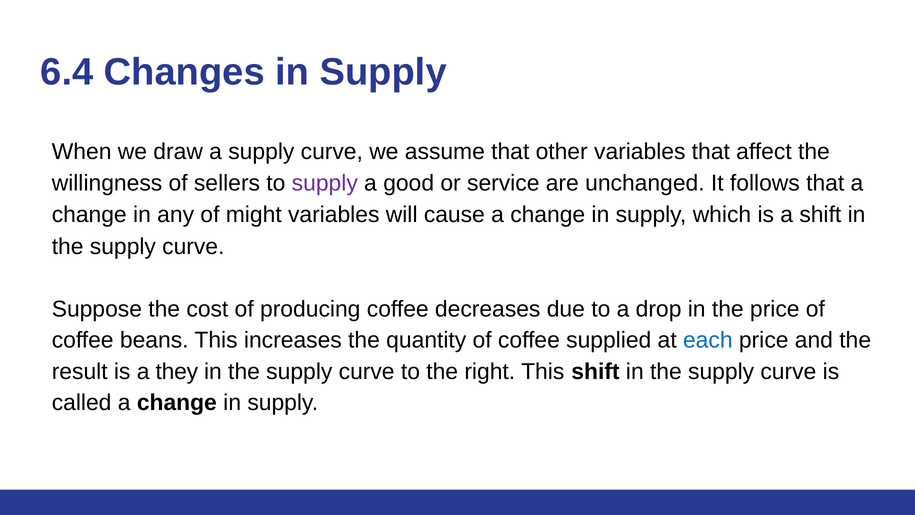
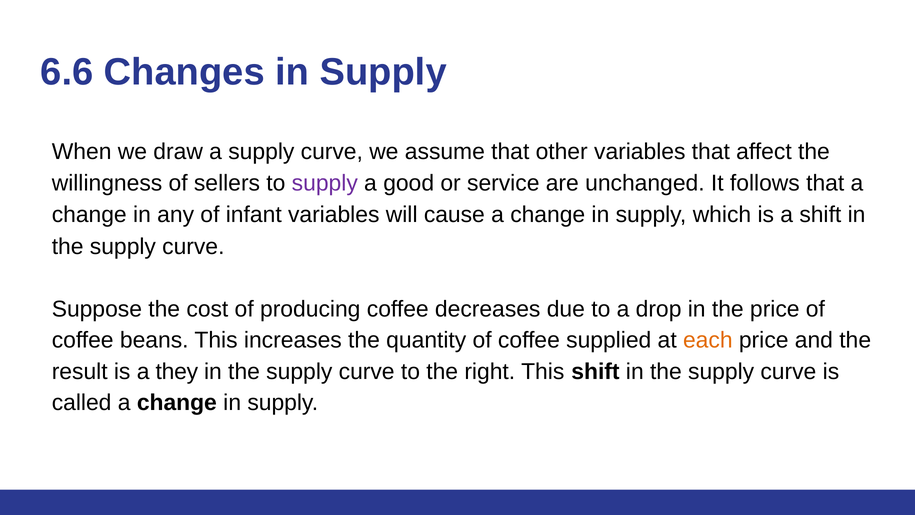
6.4: 6.4 -> 6.6 (67, 72)
might: might -> infant (254, 215)
each colour: blue -> orange (708, 340)
